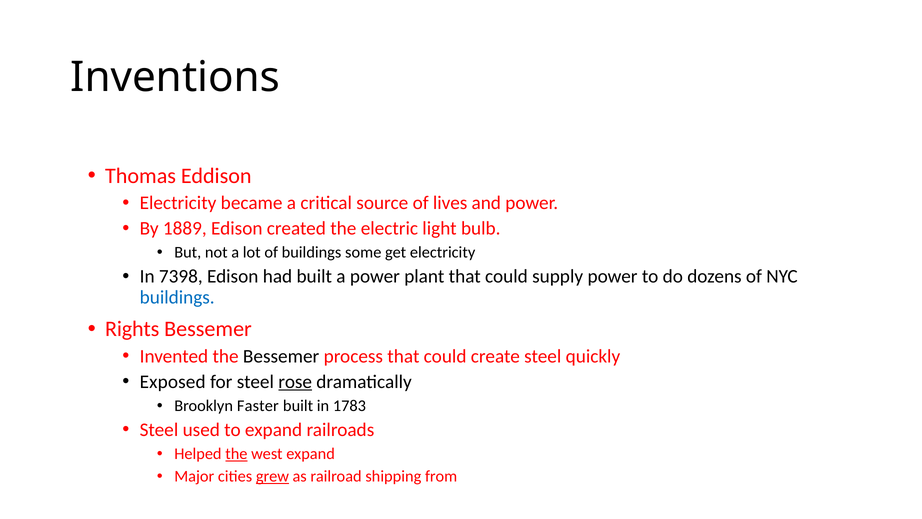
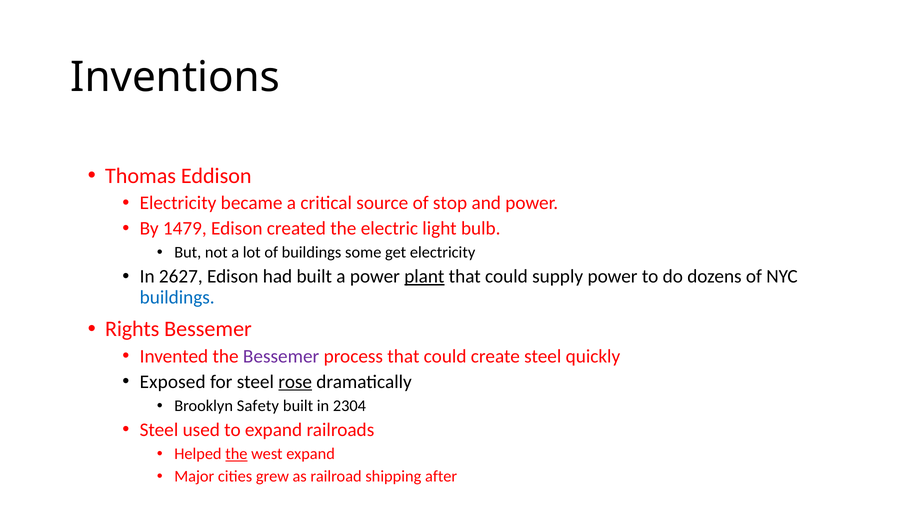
lives: lives -> stop (450, 203)
1889: 1889 -> 1479 (185, 228)
7398: 7398 -> 2627 (181, 276)
plant underline: none -> present (424, 276)
Bessemer colour: black -> purple (281, 356)
Faster: Faster -> Safety (258, 406)
1783: 1783 -> 2304 (349, 406)
grew underline: present -> none (272, 476)
from: from -> after (441, 476)
